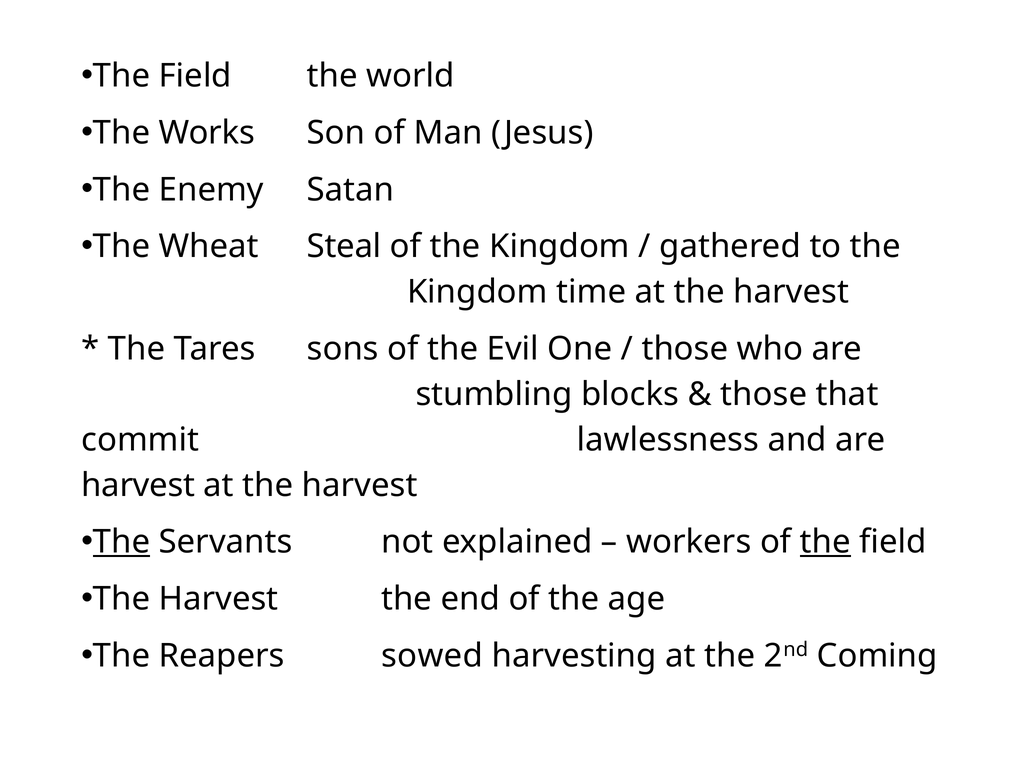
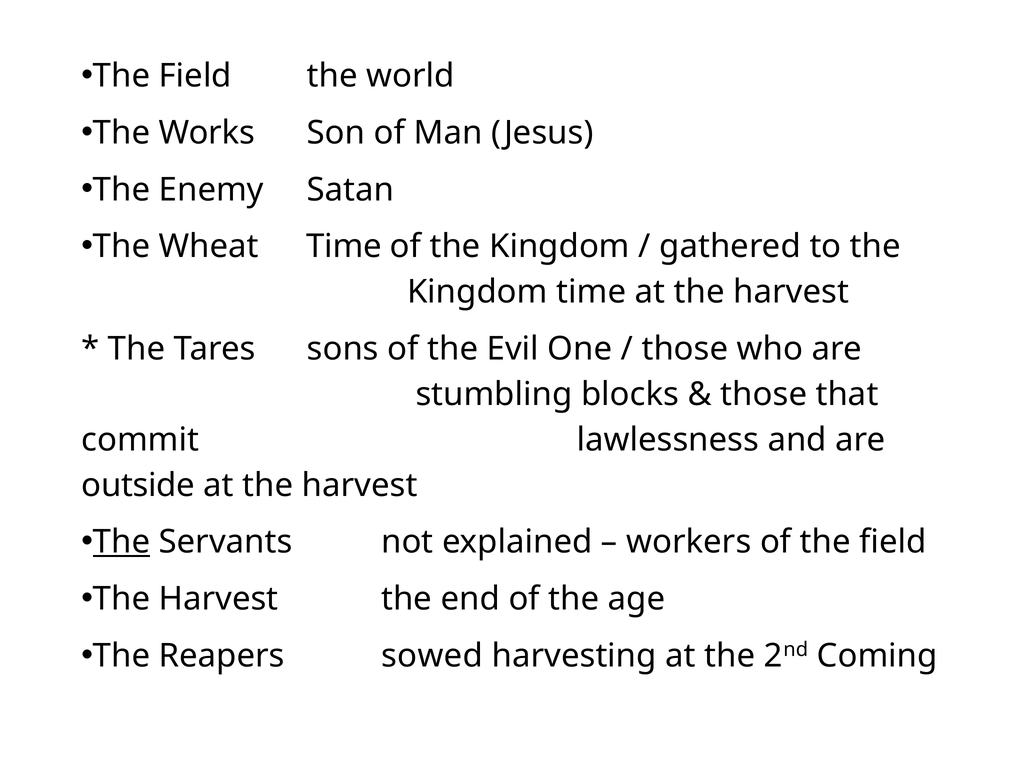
Wheat Steal: Steal -> Time (344, 247)
harvest: harvest -> outside (138, 486)
the underline: present -> none (825, 543)
